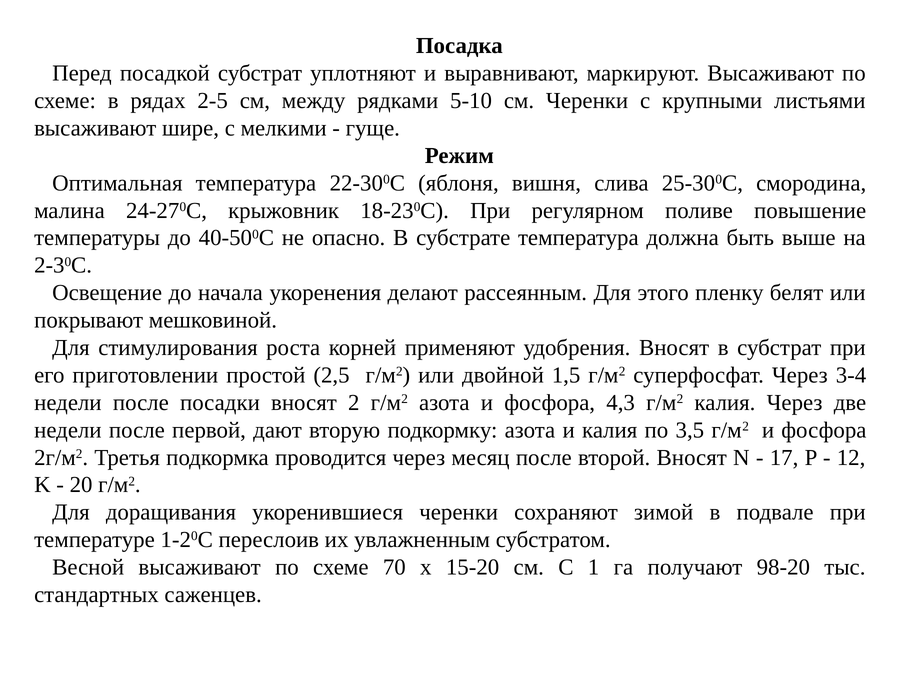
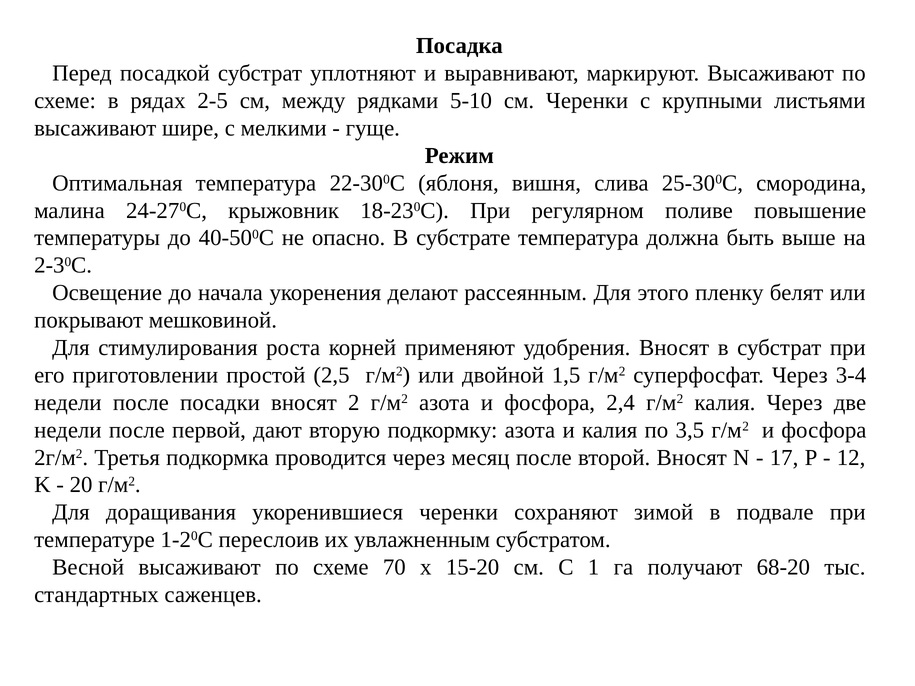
4,3: 4,3 -> 2,4 (621, 403)
98-20: 98-20 -> 68-20 (783, 567)
